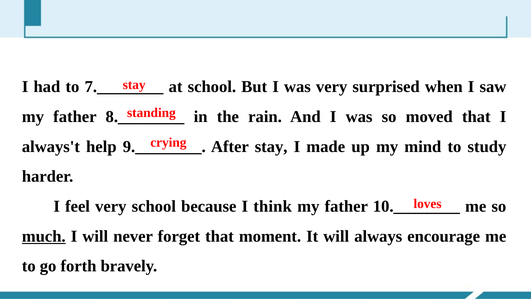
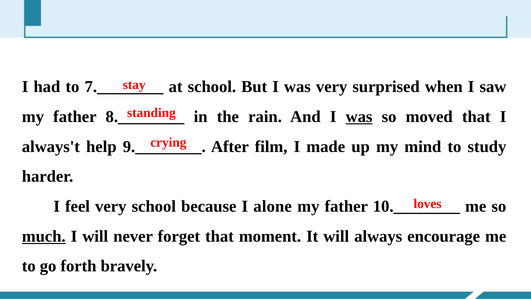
was underline: none -> present (359, 117)
After stay: stay -> film (271, 146)
think: think -> alone (273, 206)
